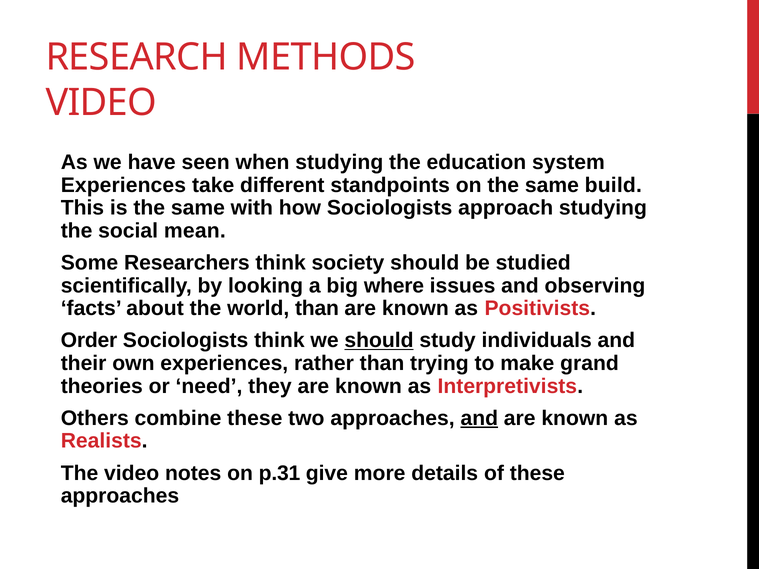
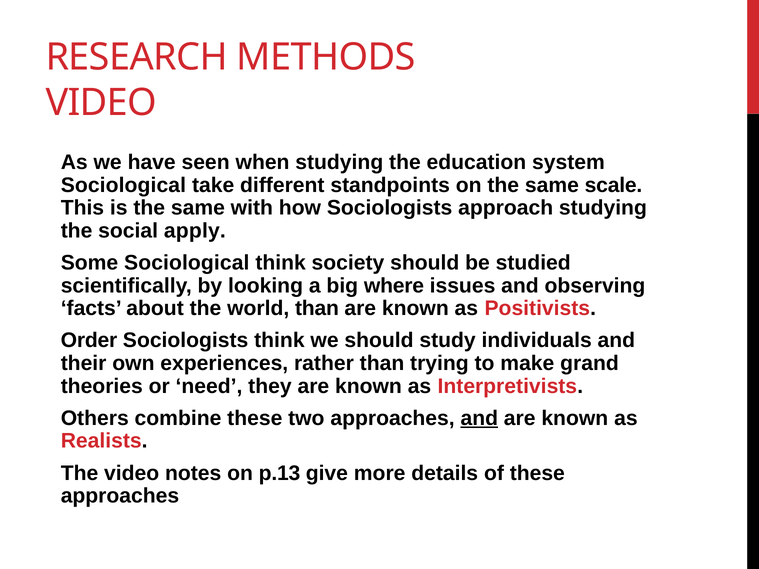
Experiences: Experiences -> Sociological (123, 185)
build: build -> scale (613, 185)
mean: mean -> apply (195, 231)
Some Researchers: Researchers -> Sociological (187, 263)
should underline: present -> none (379, 341)
p.31: p.31 -> p.13 (280, 473)
